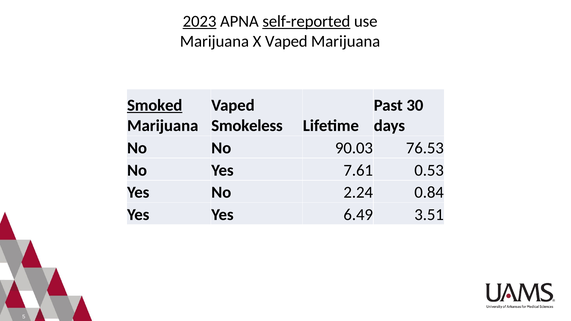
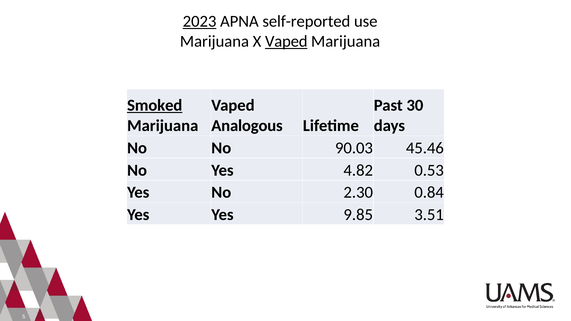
self-reported underline: present -> none (306, 21)
Vaped underline: none -> present (286, 41)
Smokeless: Smokeless -> Analogous (247, 126)
76.53: 76.53 -> 45.46 (425, 148)
7.61: 7.61 -> 4.82 (358, 170)
2.24: 2.24 -> 2.30 (358, 193)
6.49: 6.49 -> 9.85 (358, 215)
